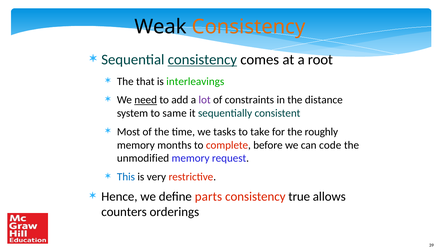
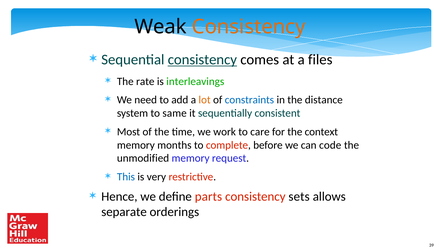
root: root -> files (320, 60)
that: that -> rate (145, 81)
need underline: present -> none (146, 100)
lot colour: purple -> orange (205, 100)
constraints colour: black -> blue (249, 100)
tasks: tasks -> work (225, 132)
take: take -> care (260, 132)
roughly: roughly -> context (321, 132)
true: true -> sets (299, 196)
counters: counters -> separate (124, 212)
